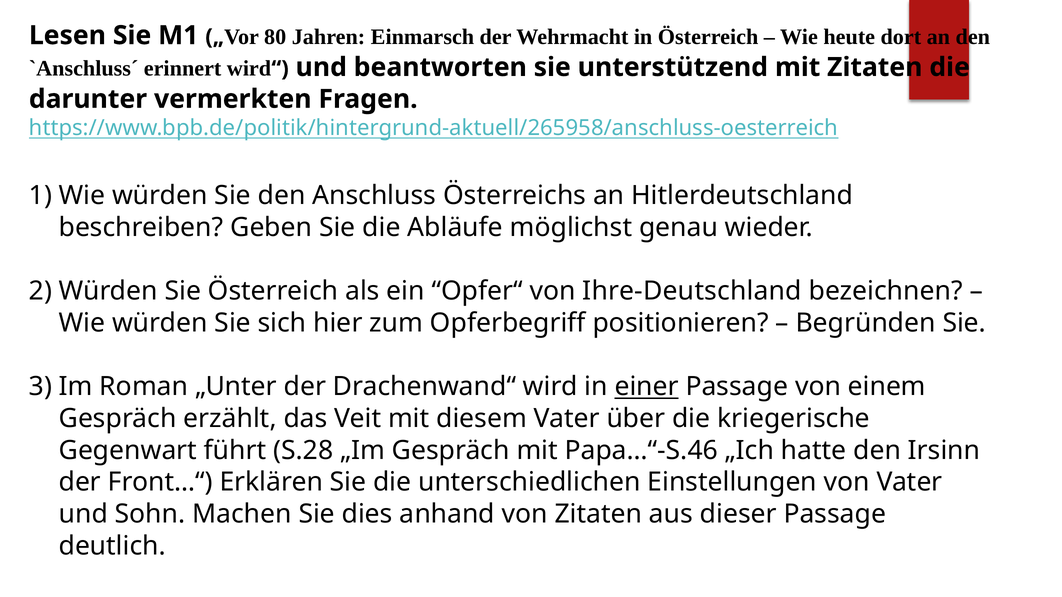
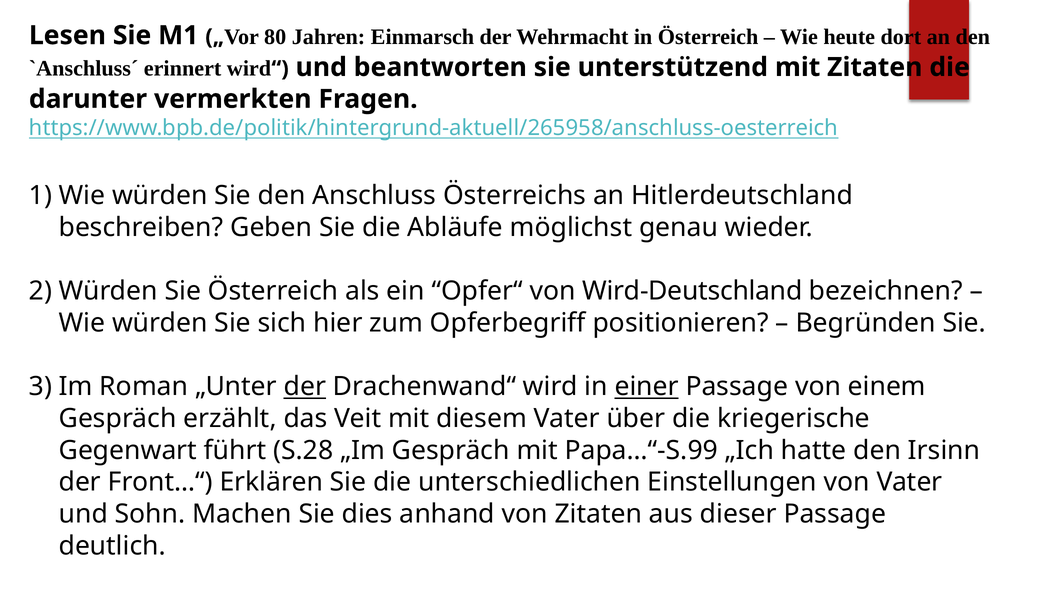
Ihre-Deutschland: Ihre-Deutschland -> Wird-Deutschland (692, 291)
der underline: none -> present (305, 387)
Papa…“-S.46: Papa…“-S.46 -> Papa…“-S.99 (641, 451)
